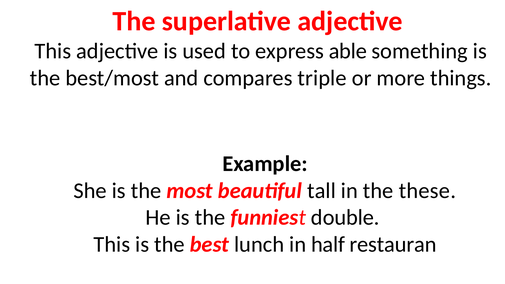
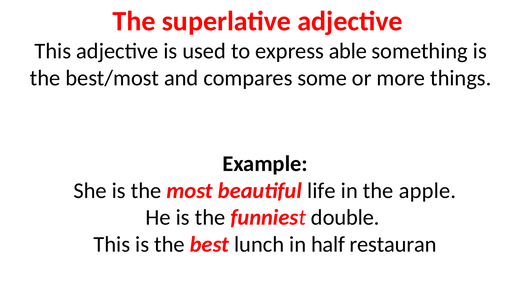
triple: triple -> some (322, 78)
tall: tall -> life (321, 191)
these: these -> apple (427, 191)
